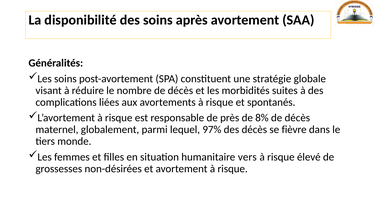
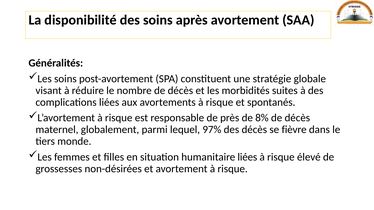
humanitaire vers: vers -> liées (247, 157)
